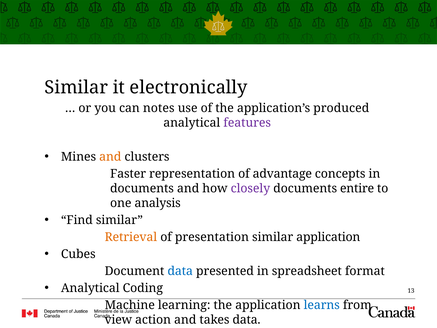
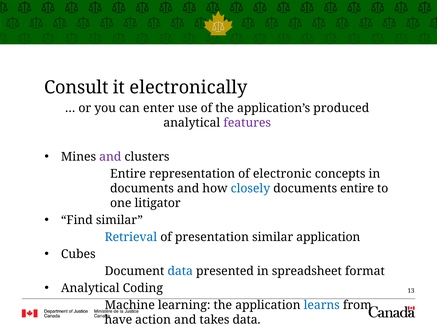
Similar: Similar -> Consult (76, 87)
notes: notes -> enter (159, 108)
and colour: orange -> purple (110, 157)
Faster: Faster -> Entire (128, 174)
advantage: advantage -> electronic (282, 174)
closely colour: purple -> blue (250, 188)
analysis: analysis -> litigator (158, 203)
Retrieval colour: orange -> blue (131, 237)
view: view -> have (118, 319)
